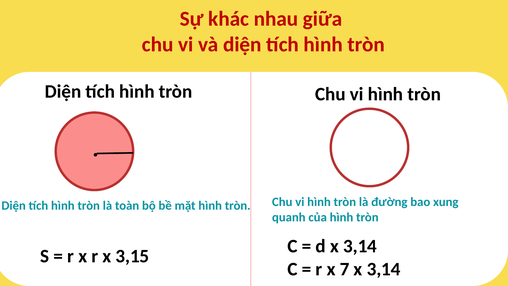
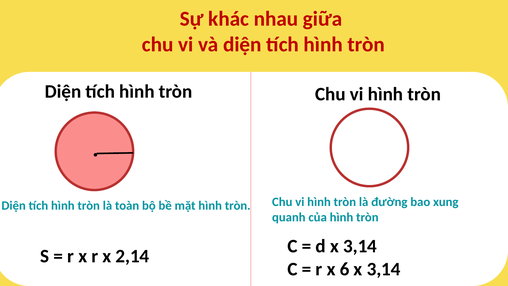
3,15: 3,15 -> 2,14 (132, 256)
7: 7 -> 6 (345, 269)
